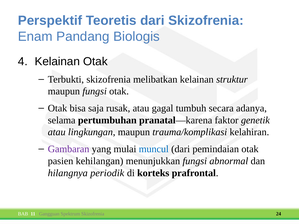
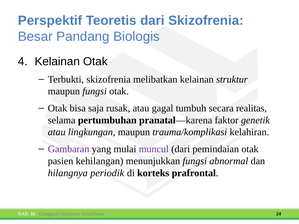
Enam: Enam -> Besar (35, 37)
adanya: adanya -> realitas (251, 108)
muncul colour: blue -> purple (154, 149)
